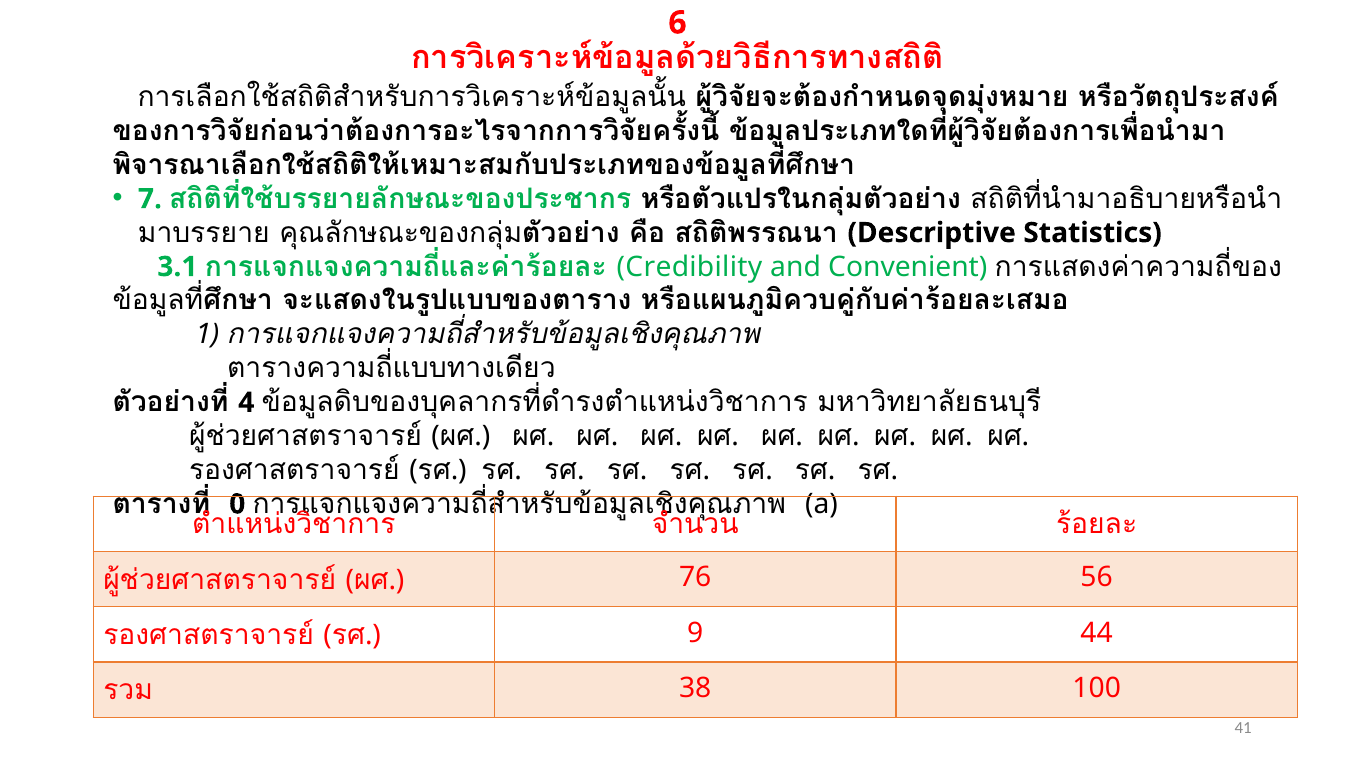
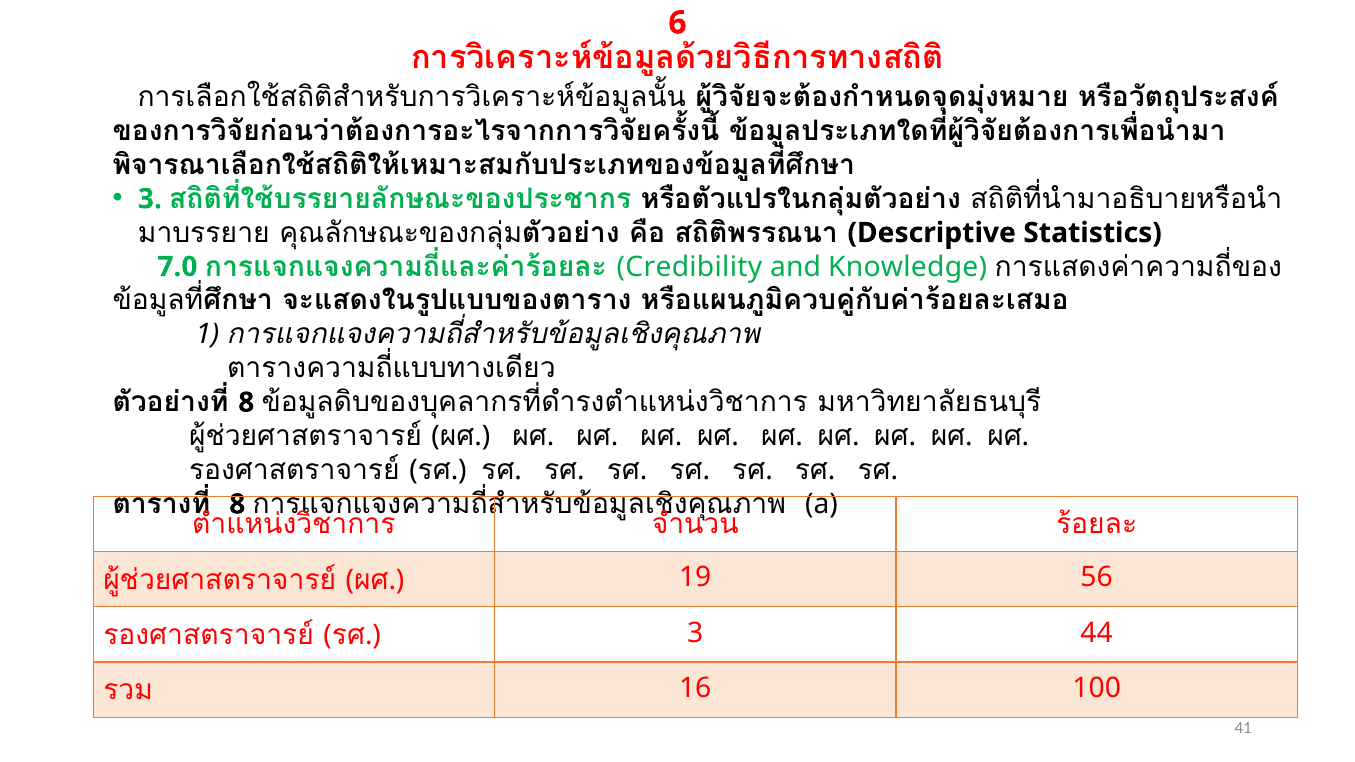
7: 7 -> 3 (150, 199)
3.1: 3.1 -> 7.0 (177, 267)
Convenient: Convenient -> Knowledge (908, 267)
4: 4 -> 8 (246, 403)
0: 0 -> 8 (237, 504)
76: 76 -> 19 (695, 578)
9: 9 -> 3 (695, 633)
38: 38 -> 16 (695, 688)
